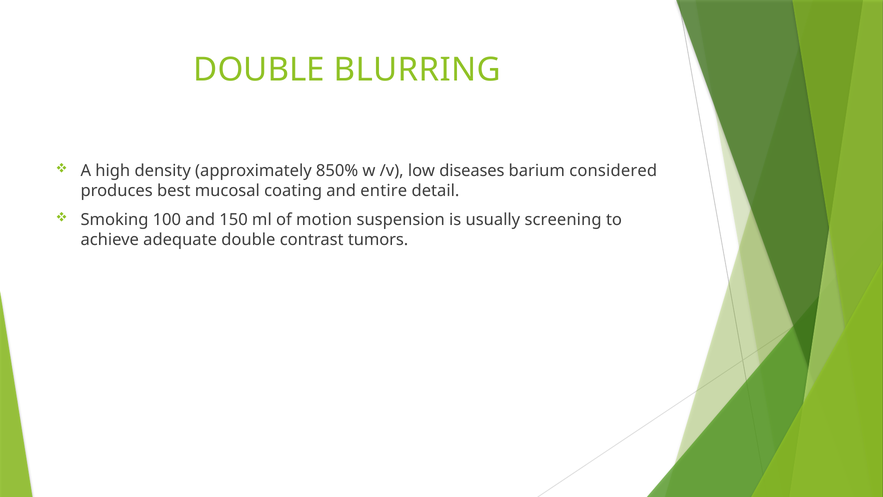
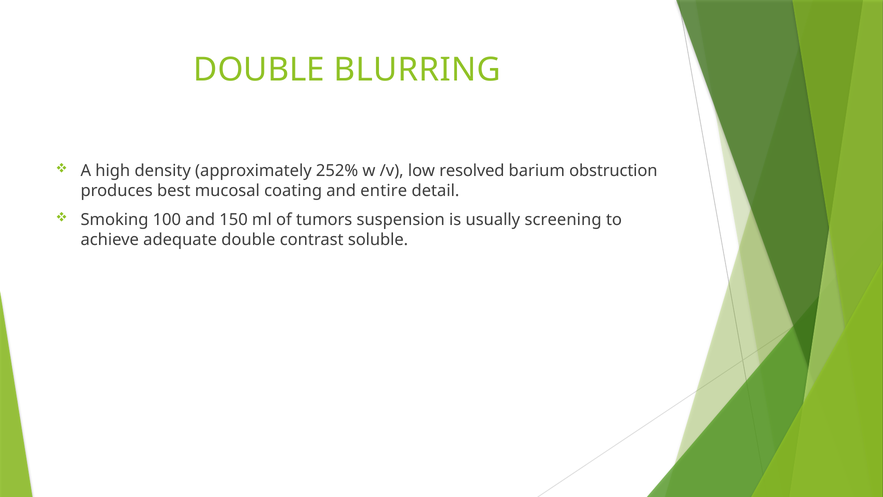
850%: 850% -> 252% (337, 171)
diseases: diseases -> resolved (472, 171)
considered: considered -> obstruction (613, 171)
motion: motion -> tumors (324, 220)
tumors: tumors -> soluble (378, 240)
